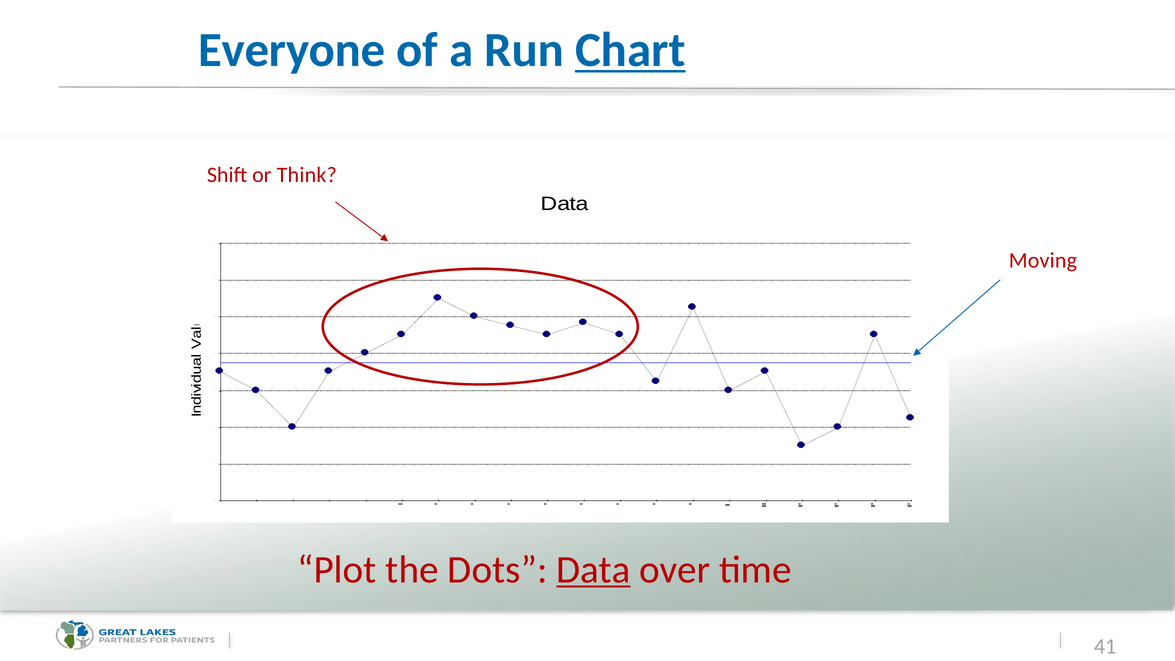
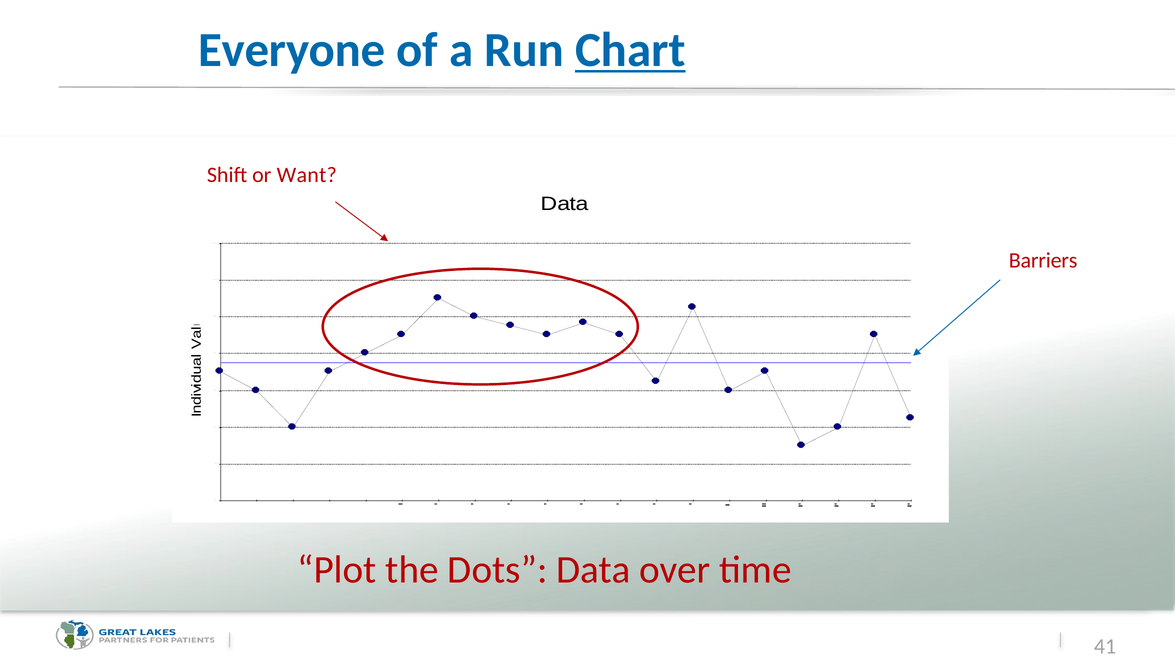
Think: Think -> Want (307, 175)
Moving: Moving -> Barriers (1043, 260)
Data underline: present -> none (594, 570)
